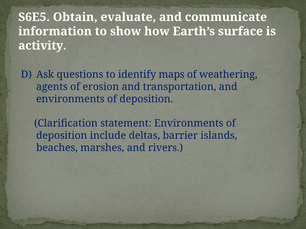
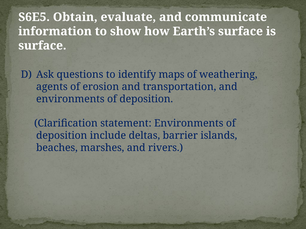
activity: activity -> surface (42, 46)
